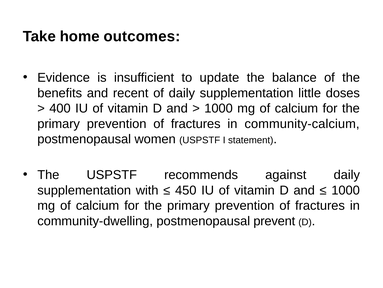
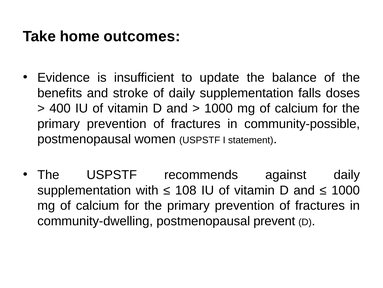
recent: recent -> stroke (131, 93)
little: little -> falls (310, 93)
community-calcium: community-calcium -> community-possible (302, 123)
450: 450 -> 108 (186, 190)
